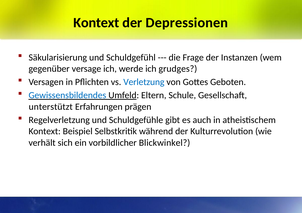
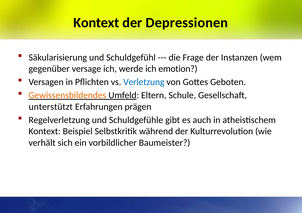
grudges: grudges -> emotion (178, 69)
Gewissensbildendes colour: blue -> orange (67, 95)
Blickwinkel: Blickwinkel -> Baumeister (165, 143)
